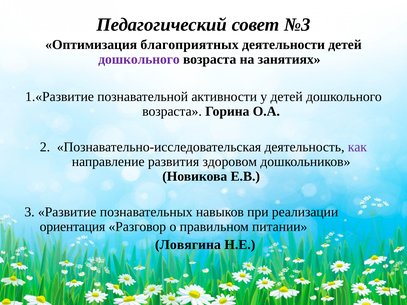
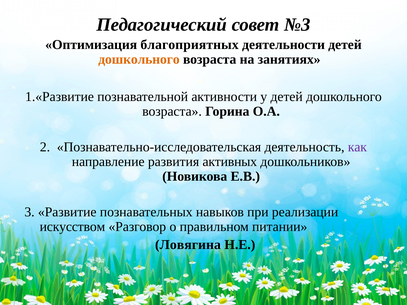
дошкольного colour: purple -> orange (139, 59)
здоровом: здоровом -> активных (230, 162)
ориентация: ориентация -> искусством (72, 227)
